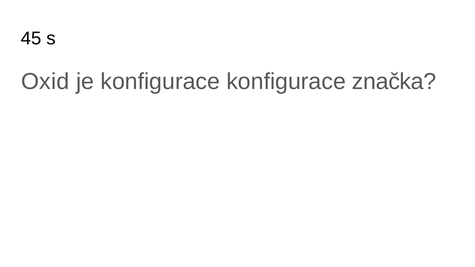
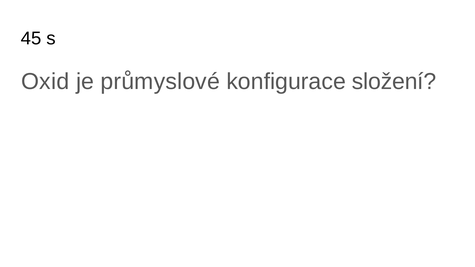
je konfigurace: konfigurace -> průmyslové (160, 82)
značka: značka -> složení (394, 82)
